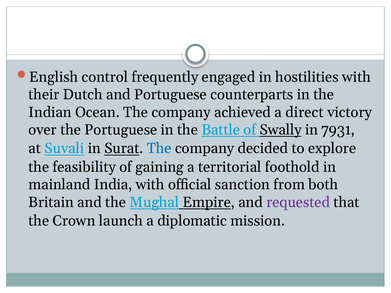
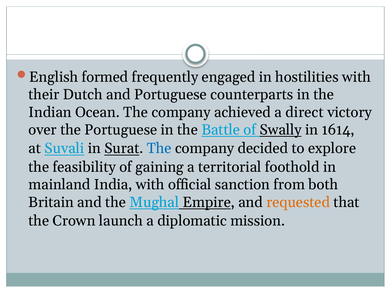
control: control -> formed (105, 77)
7931: 7931 -> 1614 (338, 130)
requested colour: purple -> orange (298, 202)
